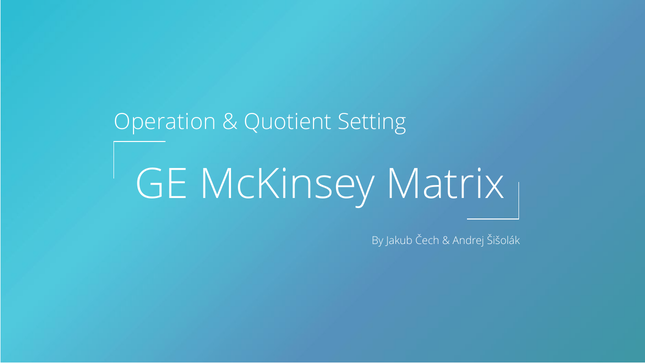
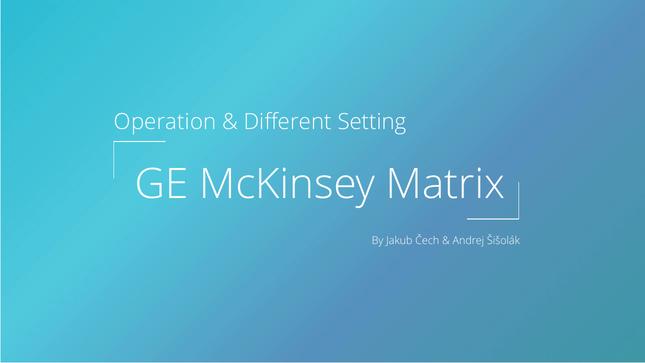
Quotient: Quotient -> Different (288, 122)
